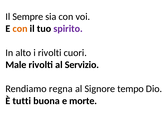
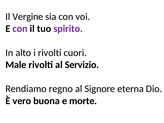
Sempre: Sempre -> Vergine (28, 17)
con colour: orange -> purple (20, 29)
regna: regna -> regno (61, 89)
tempo: tempo -> eterna (130, 89)
tutti: tutti -> vero (22, 101)
